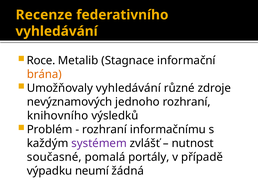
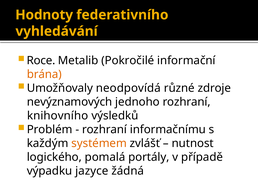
Recenze: Recenze -> Hodnoty (44, 15)
Stagnace: Stagnace -> Pokročilé (128, 60)
Umožňovaly vyhledávání: vyhledávání -> neodpovídá (128, 88)
systémem colour: purple -> orange (99, 143)
současné: současné -> logického (54, 157)
neumí: neumí -> jazyce (92, 170)
